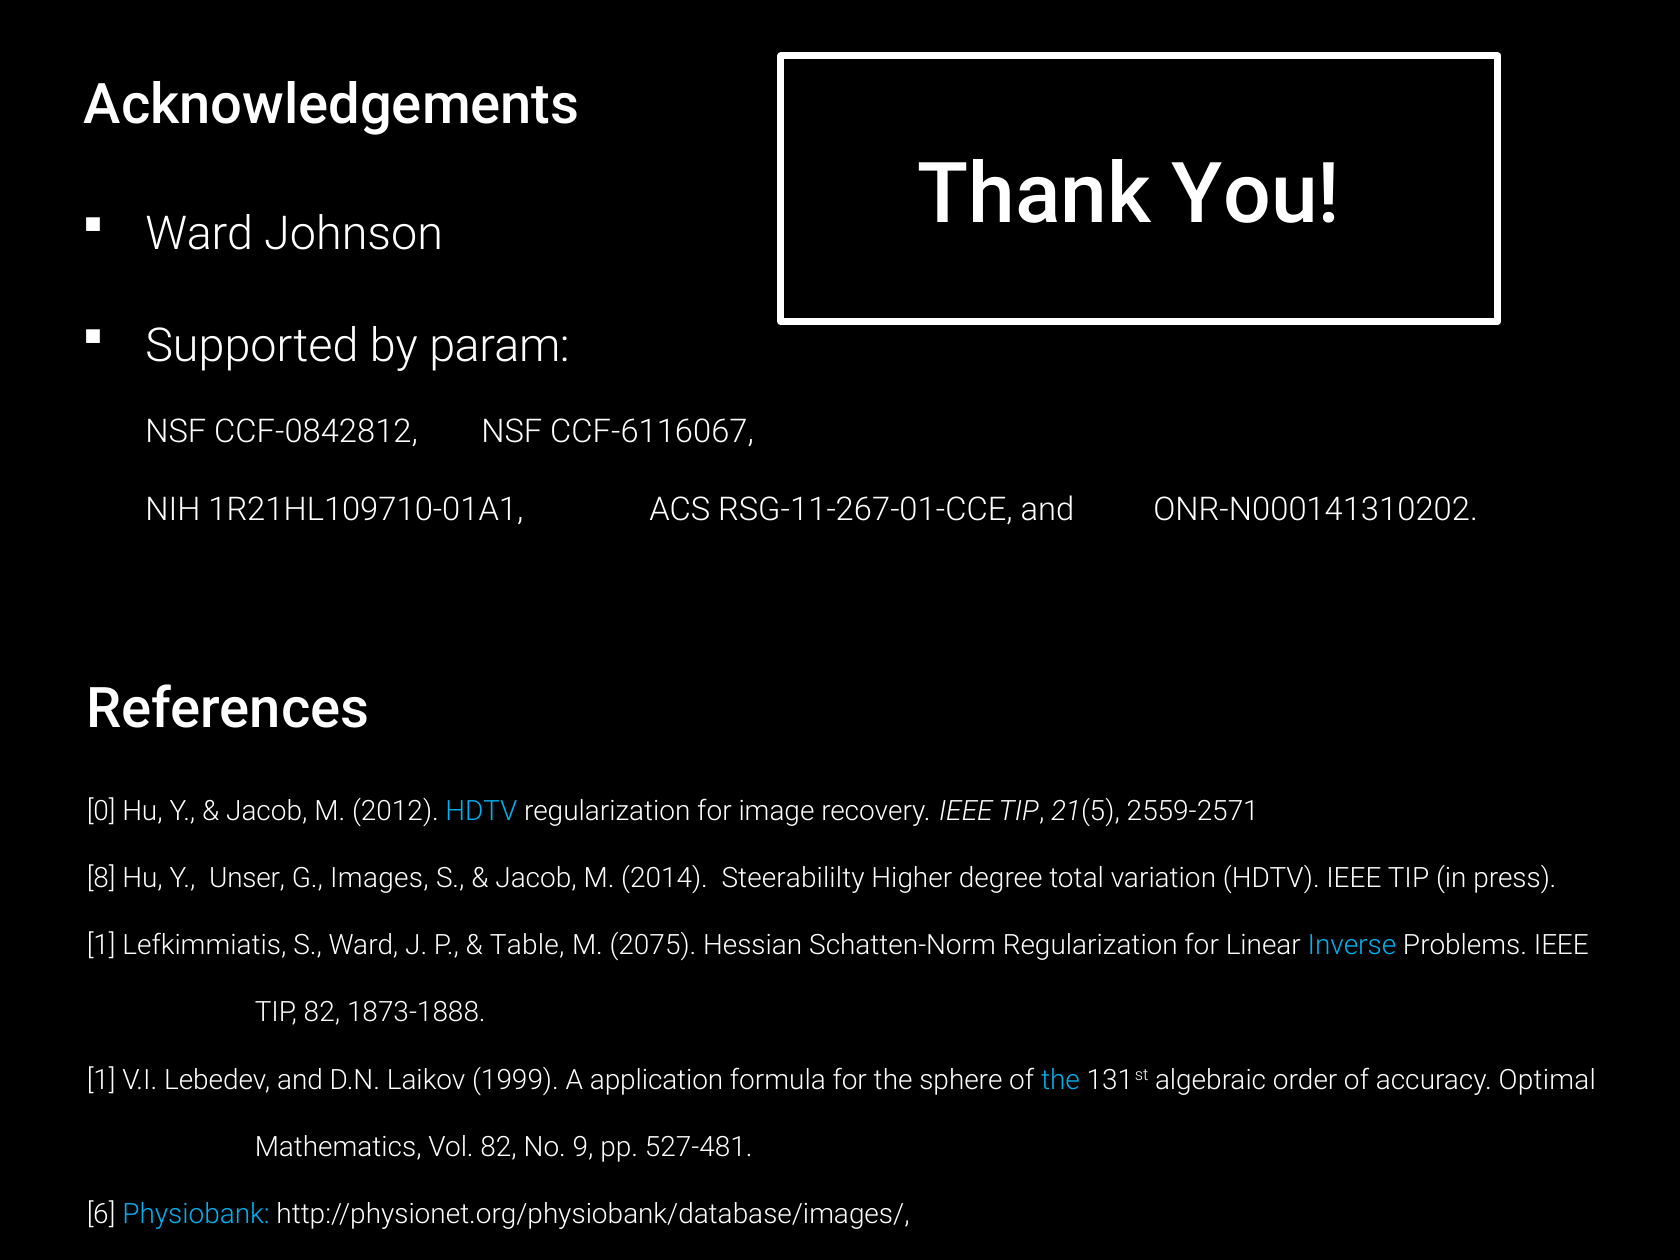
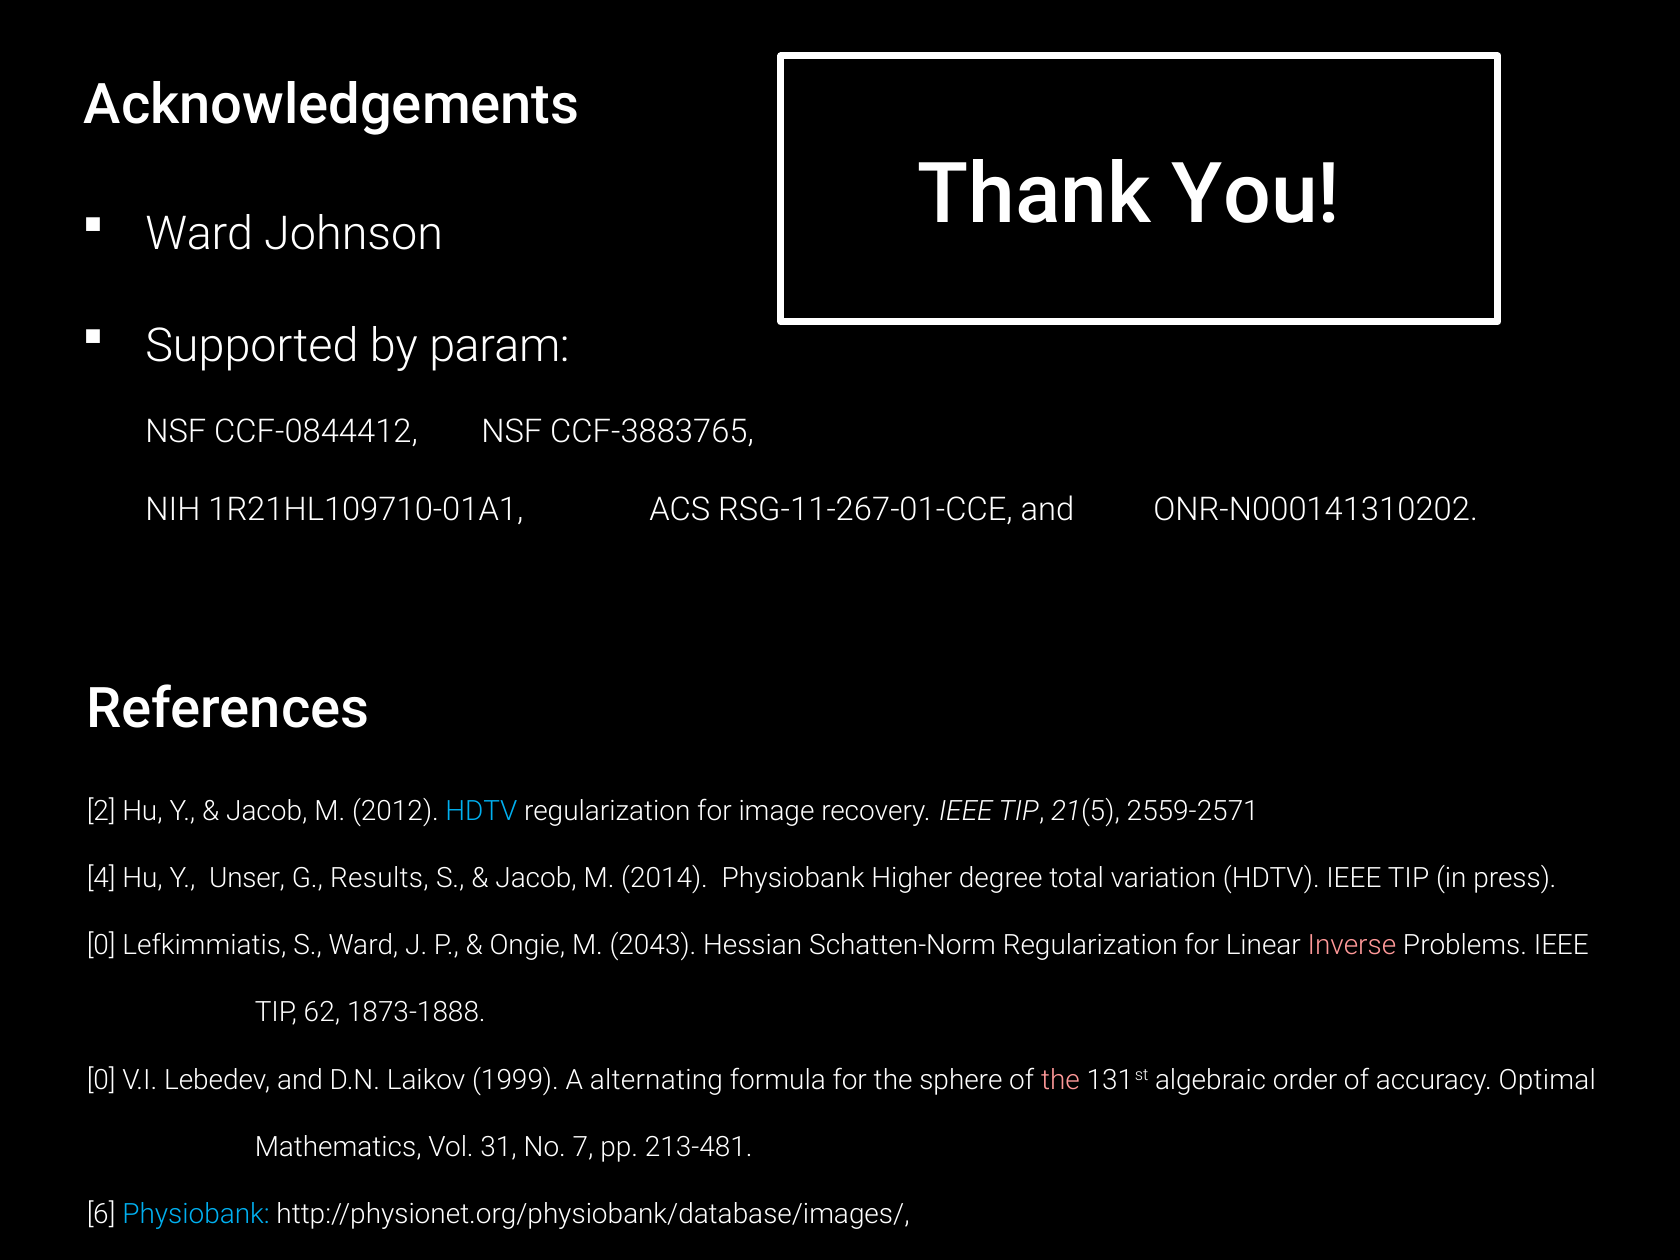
CCF-0842812: CCF-0842812 -> CCF-0844412 (316, 432)
CCF-6116067: CCF-6116067 -> CCF-3883765 (652, 432)
0: 0 -> 2 (101, 811)
8: 8 -> 4 (101, 878)
Images: Images -> Results (379, 878)
2014 Steerabililty: Steerabililty -> Physiobank (793, 878)
1: 1 -> 0 (101, 945)
Table: Table -> Ongie (527, 945)
2075: 2075 -> 2043 (653, 945)
Inverse colour: light blue -> pink (1352, 945)
TIP 82: 82 -> 62 (322, 1013)
1: 1 -> 0 (101, 1080)
application: application -> alternating (656, 1080)
the colour: light blue -> pink (1060, 1080)
Vol 82: 82 -> 31 (499, 1147)
9: 9 -> 7 (583, 1147)
527-481: 527-481 -> 213-481 (699, 1147)
